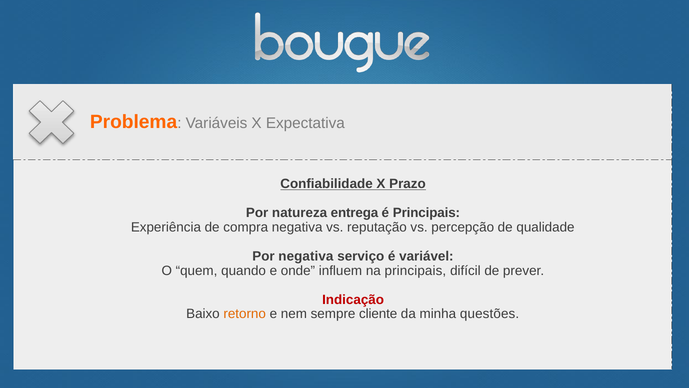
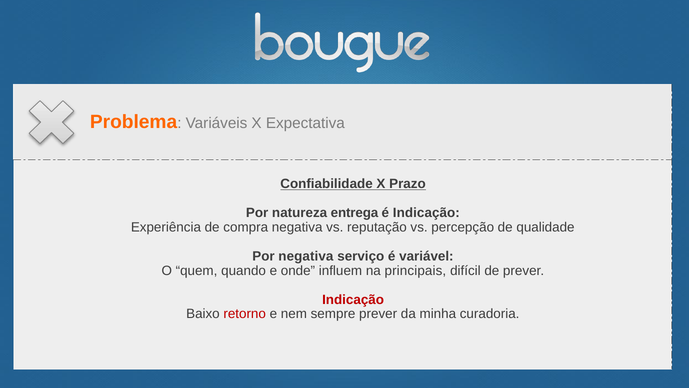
é Principais: Principais -> Indicação (426, 213)
retorno colour: orange -> red (245, 314)
sempre cliente: cliente -> prever (378, 314)
questões: questões -> curadoria (490, 314)
